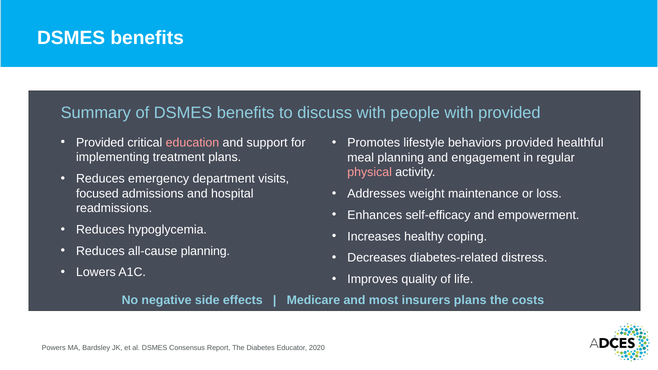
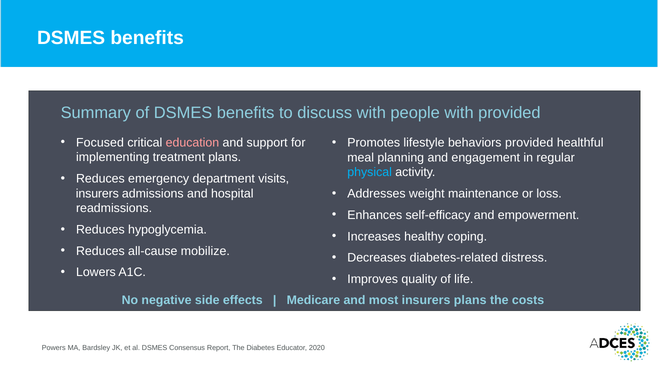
Provided: Provided -> Focused (100, 143)
physical colour: pink -> light blue (370, 172)
focused: focused -> insurers (97, 194)
all-cause planning: planning -> mobilize (205, 251)
